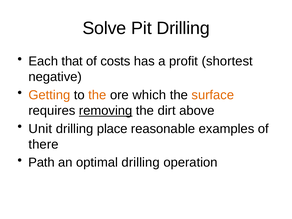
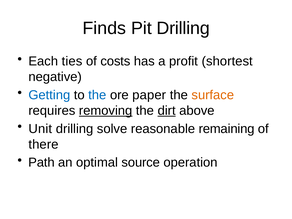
Solve: Solve -> Finds (104, 28)
that: that -> ties (72, 61)
Getting colour: orange -> blue (49, 95)
the colour: orange -> blue (97, 95)
which: which -> paper (149, 95)
dirt underline: none -> present (167, 111)
place: place -> solve (112, 129)
examples: examples -> remaining (227, 129)
optimal drilling: drilling -> source (141, 163)
